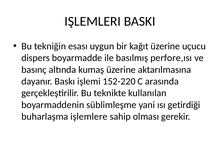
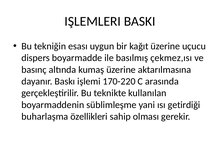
perfore,ısı: perfore,ısı -> çekmez,ısı (171, 58)
152-220: 152-220 -> 170-220 (119, 81)
işlemlere: işlemlere -> özellikleri (89, 117)
